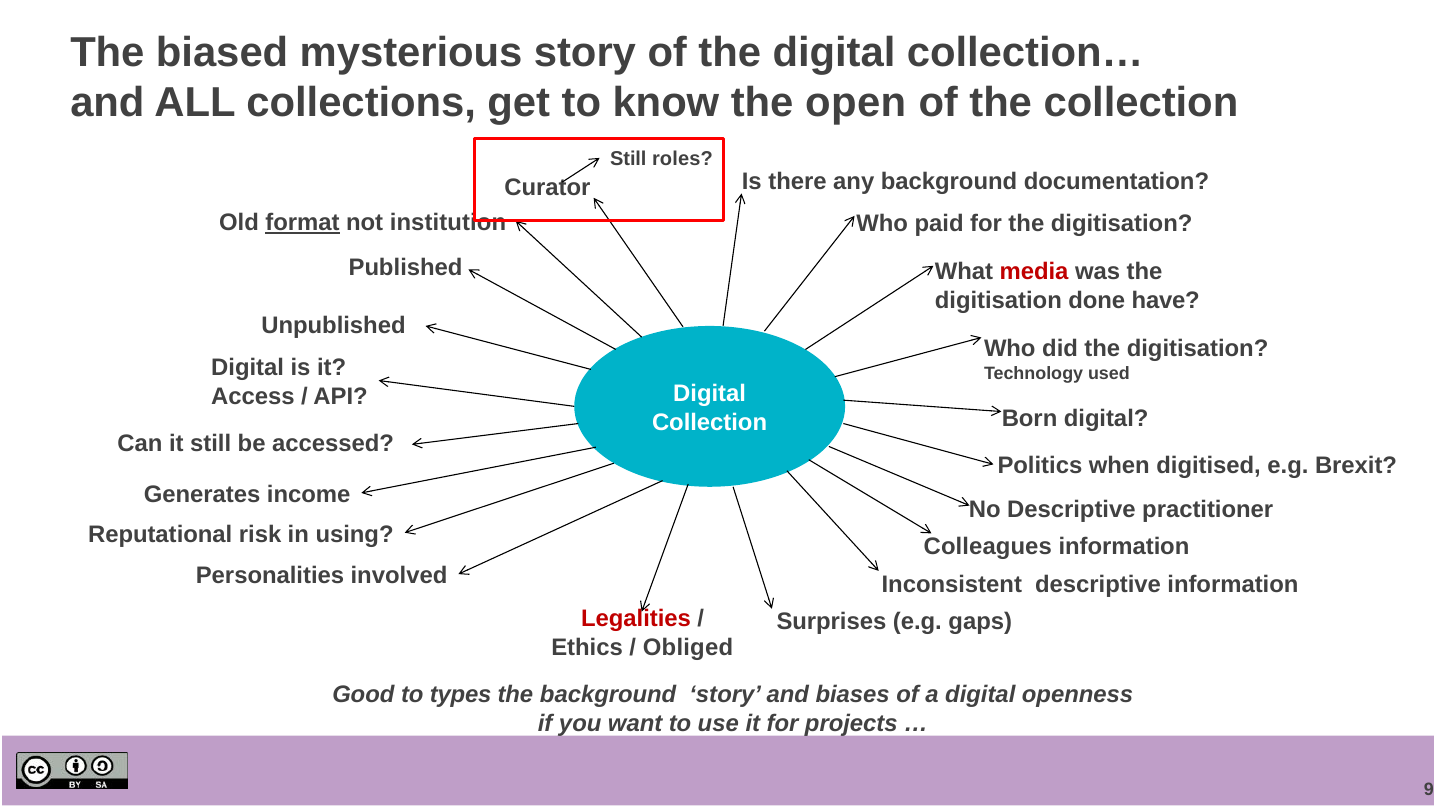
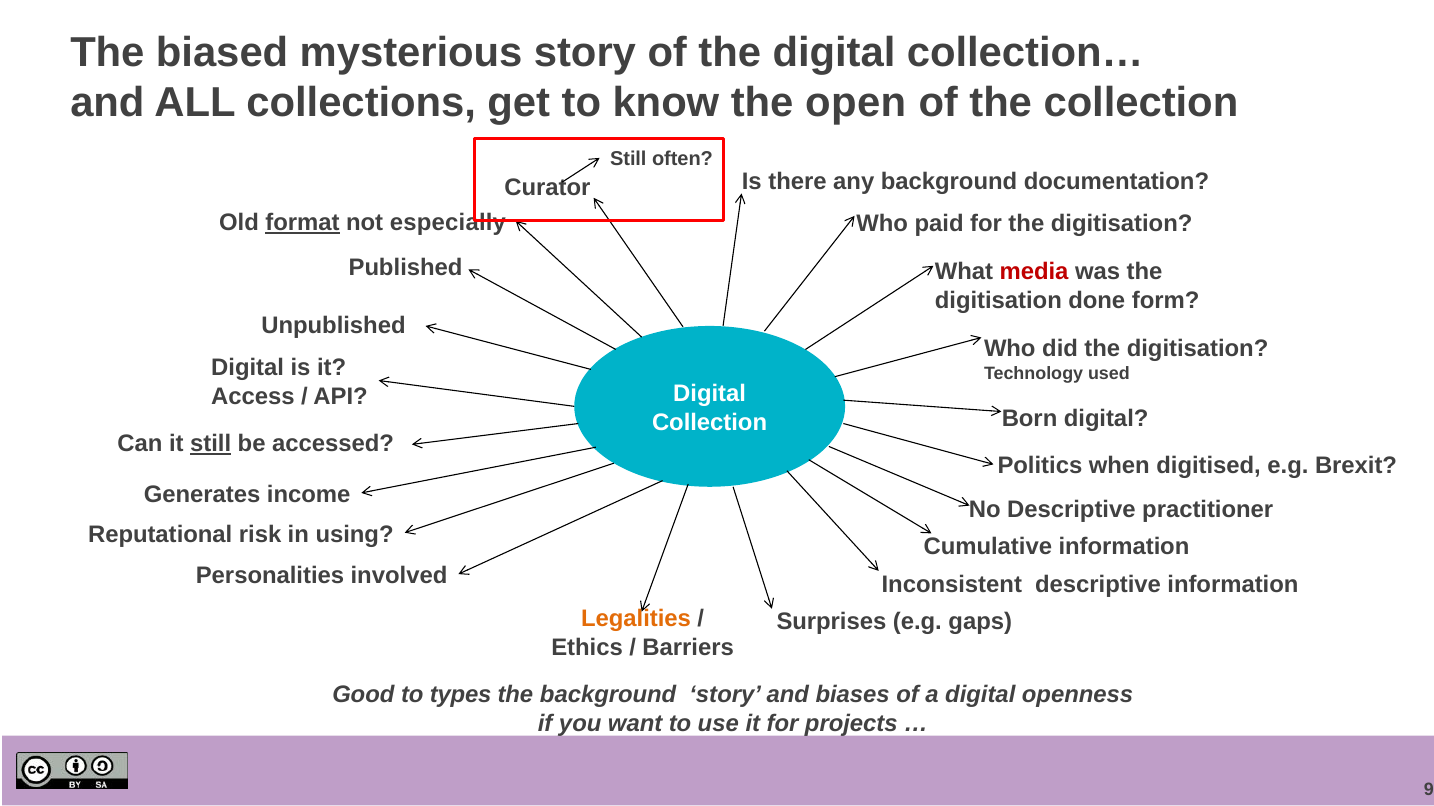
roles: roles -> often (682, 159)
institution: institution -> especially (448, 223)
have: have -> form (1166, 301)
still underline: none -> present (211, 444)
Colleagues: Colleagues -> Cumulative (988, 547)
Legalities colour: red -> orange (636, 619)
Obliged: Obliged -> Barriers (688, 648)
